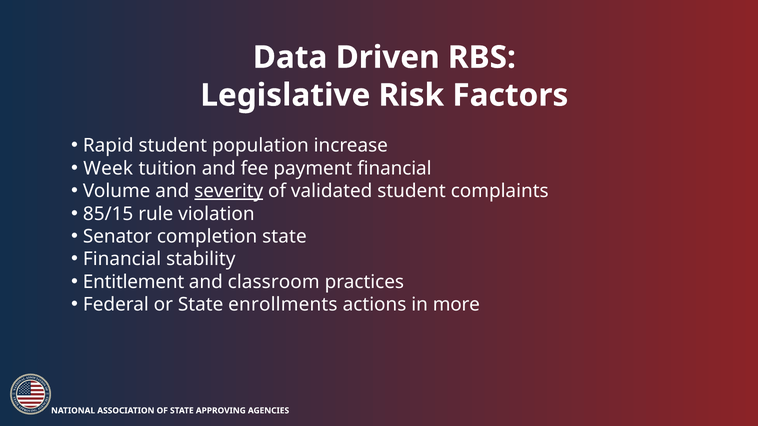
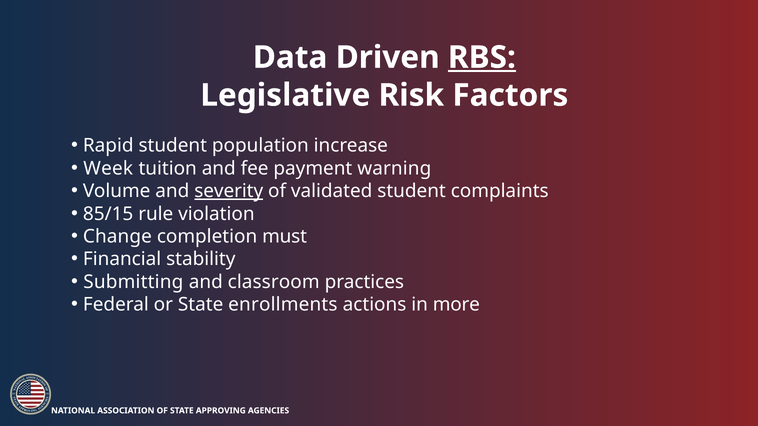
RBS underline: none -> present (482, 57)
payment financial: financial -> warning (394, 168)
Senator: Senator -> Change (117, 237)
completion state: state -> must (285, 237)
Entitlement: Entitlement -> Submitting (133, 282)
